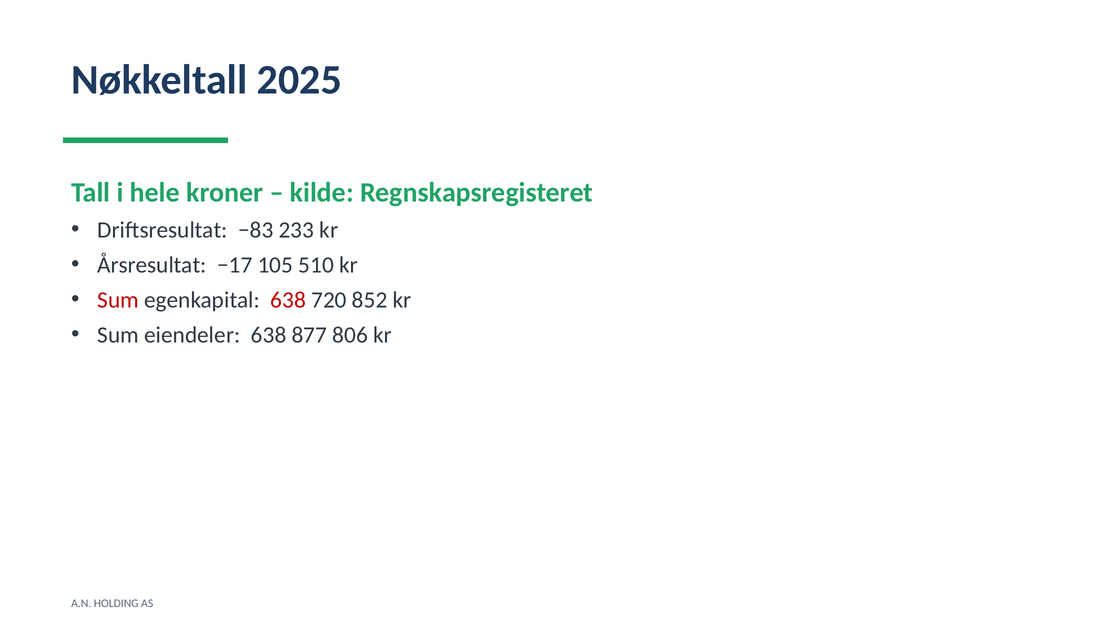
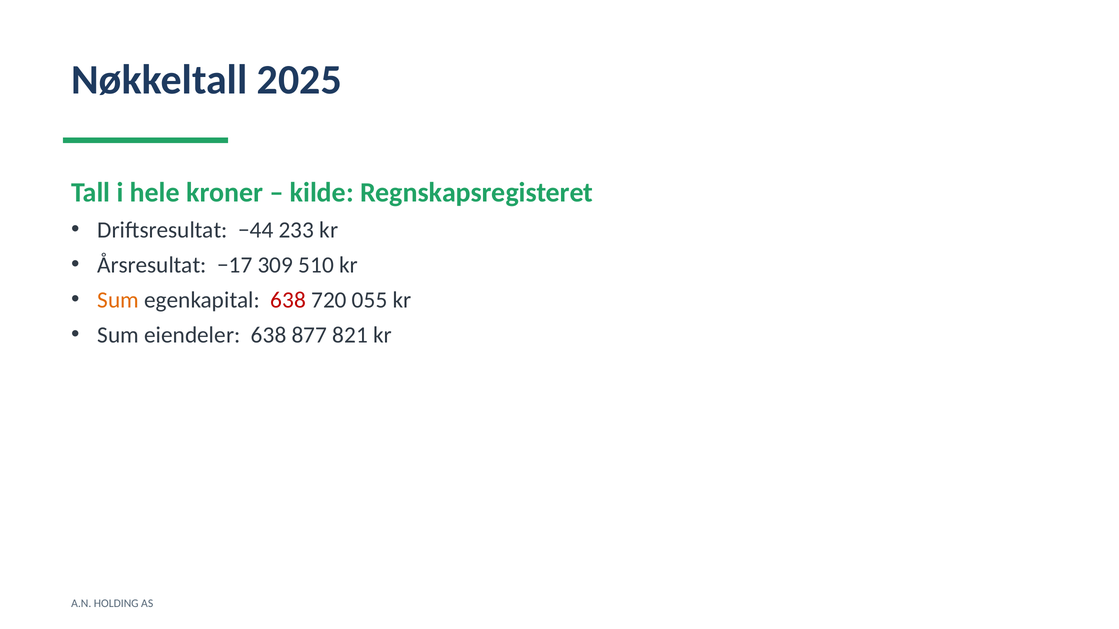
−83: −83 -> −44 (256, 230)
105: 105 -> 309 (275, 265)
Sum colour: red -> orange (118, 300)
852: 852 -> 055 (370, 300)
806: 806 -> 821 (350, 335)
